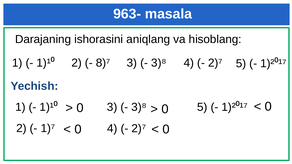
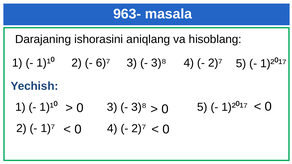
8)⁷: 8)⁷ -> 6)⁷ (103, 63)
